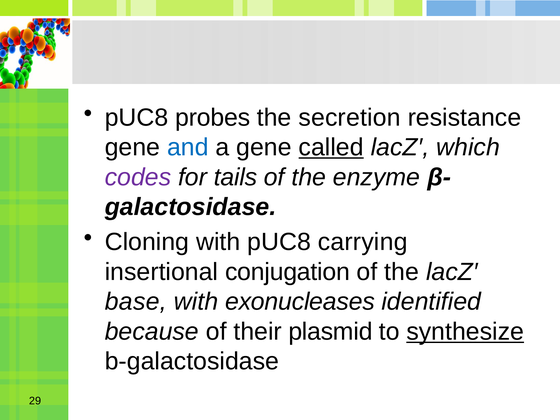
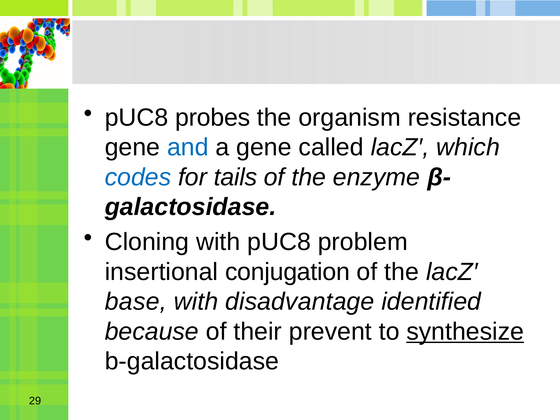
secretion: secretion -> organism (350, 117)
called underline: present -> none (331, 147)
codes colour: purple -> blue (138, 177)
carrying: carrying -> problem (363, 242)
exonucleases: exonucleases -> disadvantage (300, 302)
plasmid: plasmid -> prevent (330, 332)
